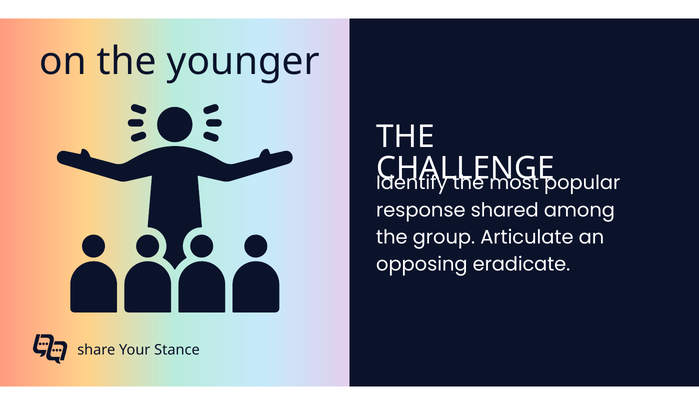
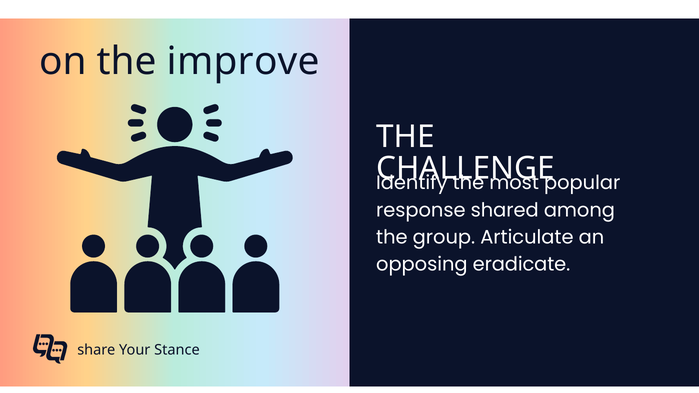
younger: younger -> improve (243, 61)
